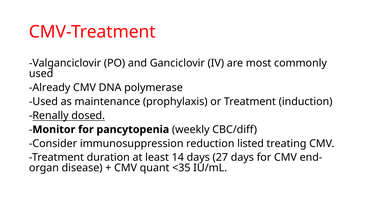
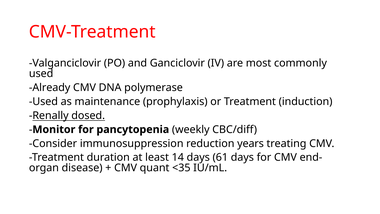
listed: listed -> years (251, 143)
27: 27 -> 61 (220, 157)
